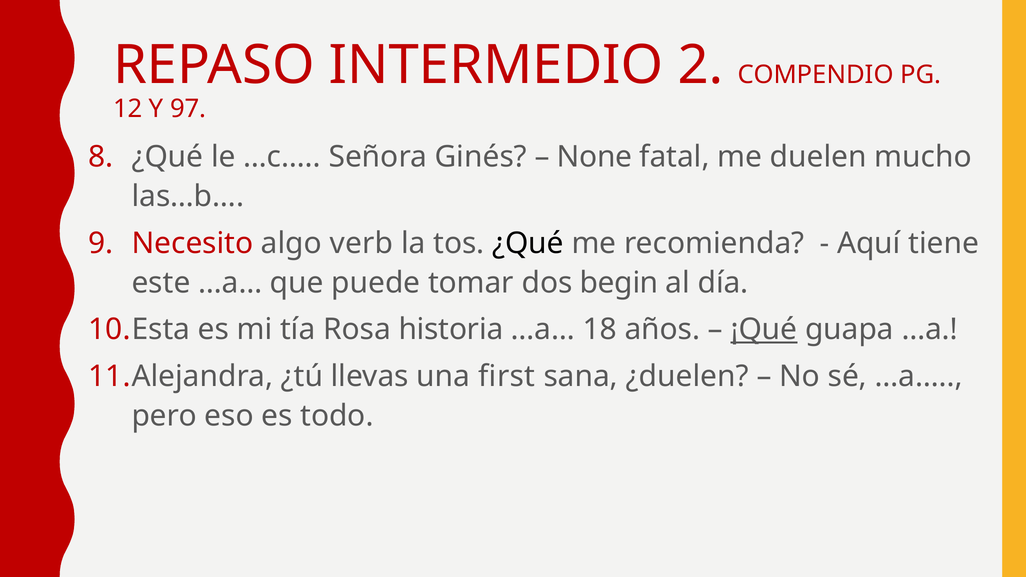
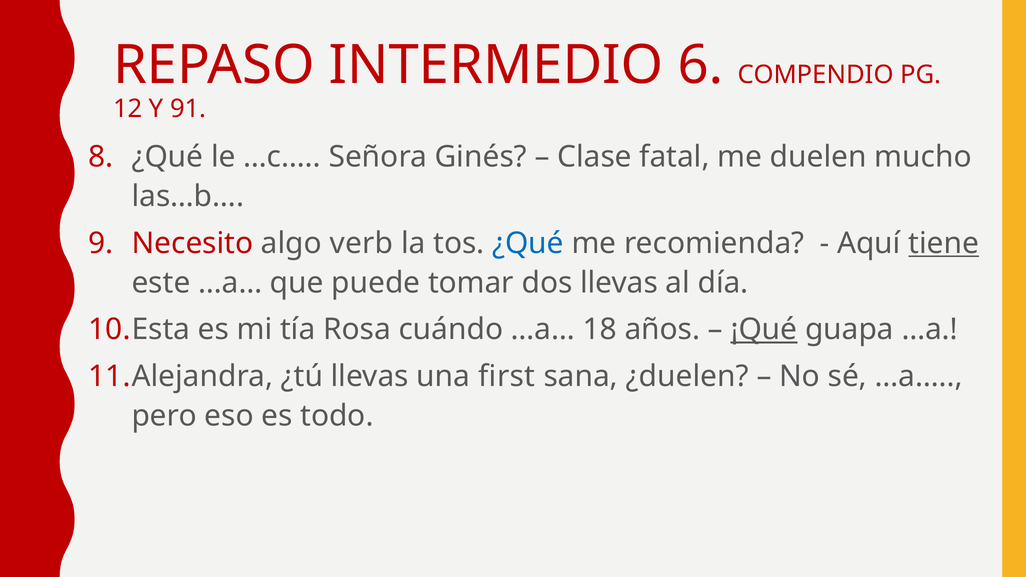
2: 2 -> 6 (701, 65)
97: 97 -> 91 (188, 109)
None: None -> Clase (594, 157)
¿Qué colour: black -> blue (528, 243)
tiene underline: none -> present (944, 243)
dos begin: begin -> llevas (619, 283)
historia: historia -> cuándo (451, 330)
